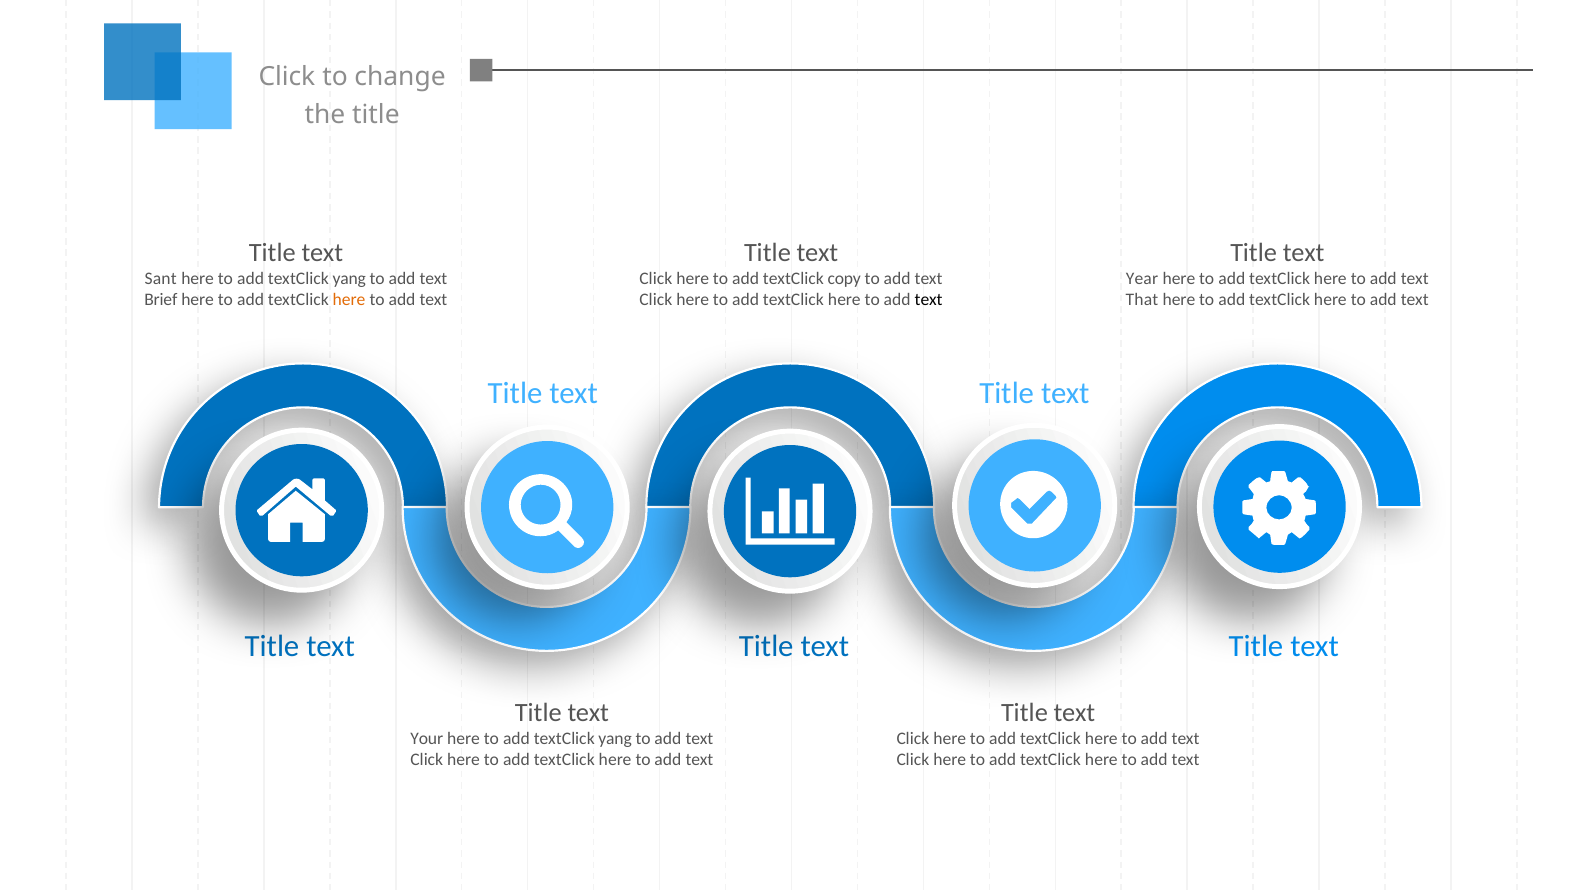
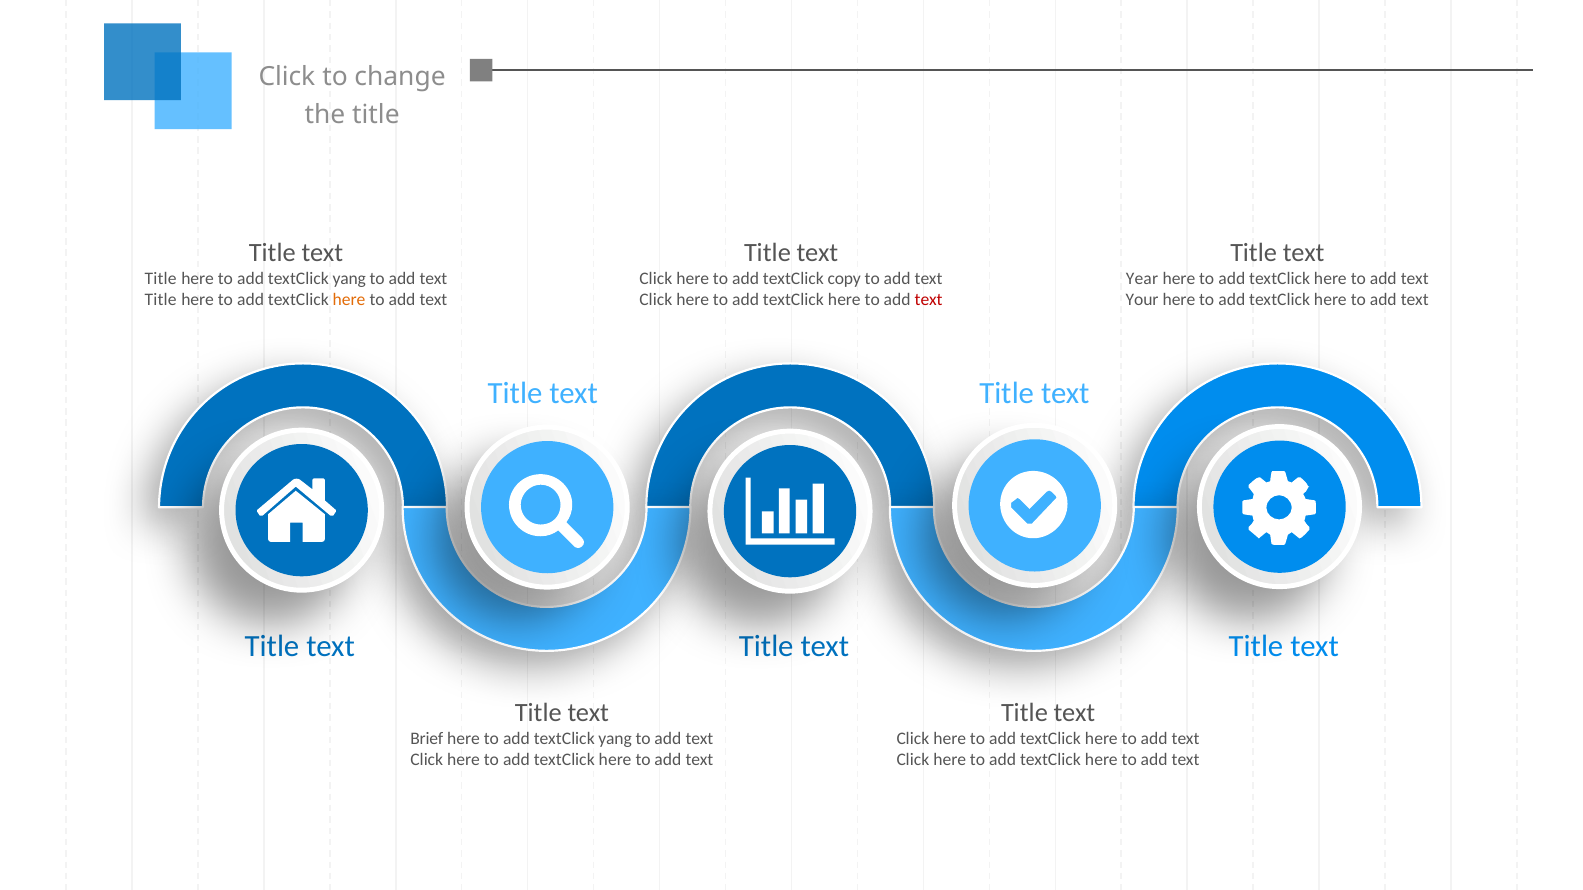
Sant: Sant -> Title (161, 279)
Brief: Brief -> Title (161, 300)
text colour: black -> red (929, 300)
That: That -> Your (1142, 300)
Your: Your -> Brief (427, 739)
